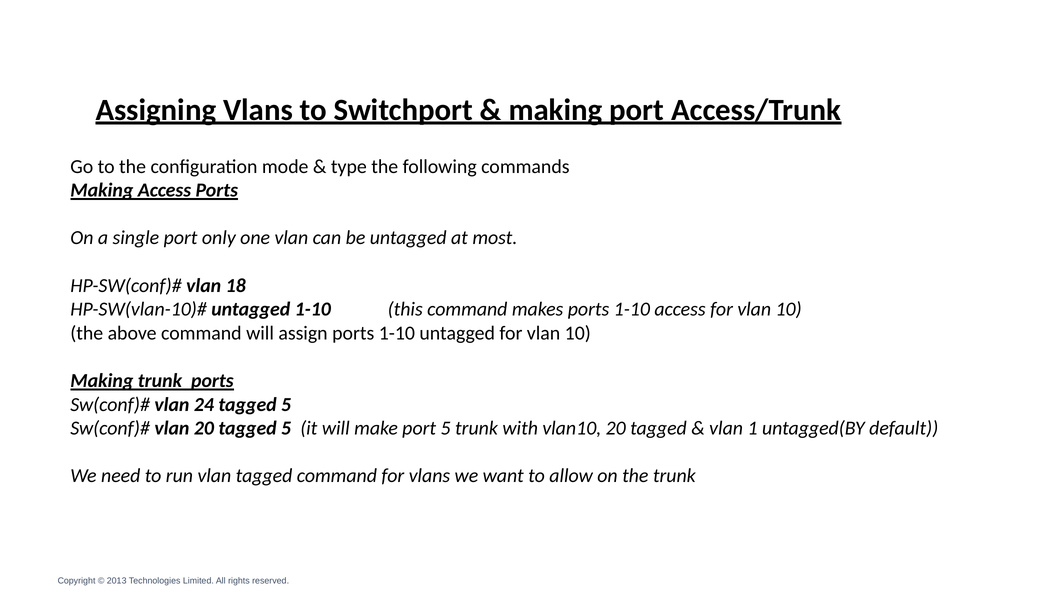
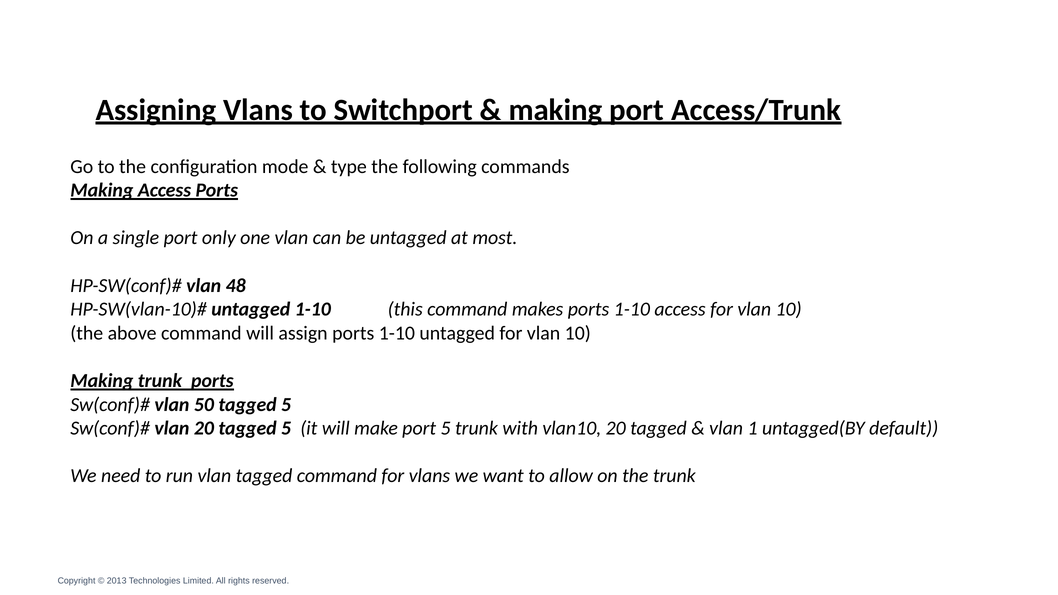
18: 18 -> 48 (236, 286)
24: 24 -> 50 (204, 405)
